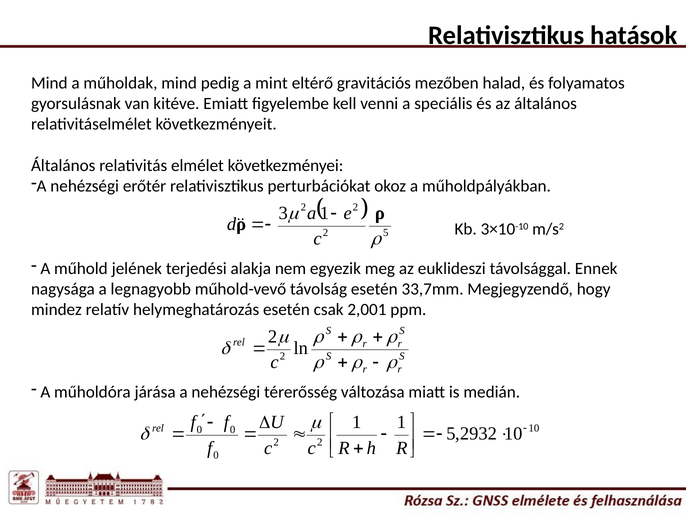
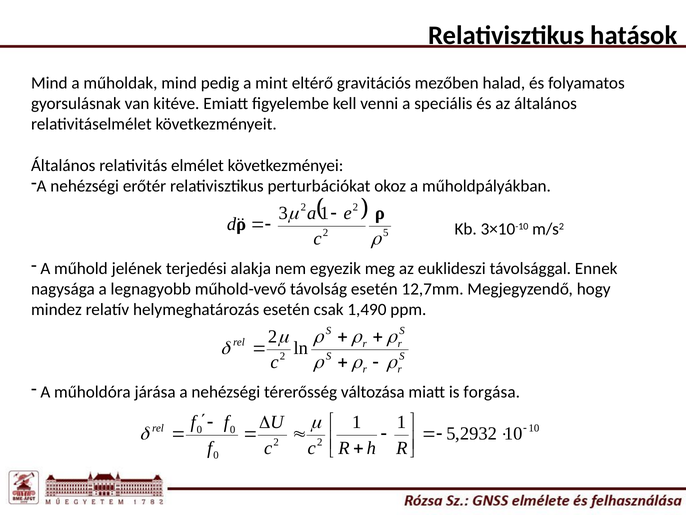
33,7mm: 33,7mm -> 12,7mm (433, 289)
2,001: 2,001 -> 1,490 (367, 309)
medián: medián -> forgása (492, 392)
